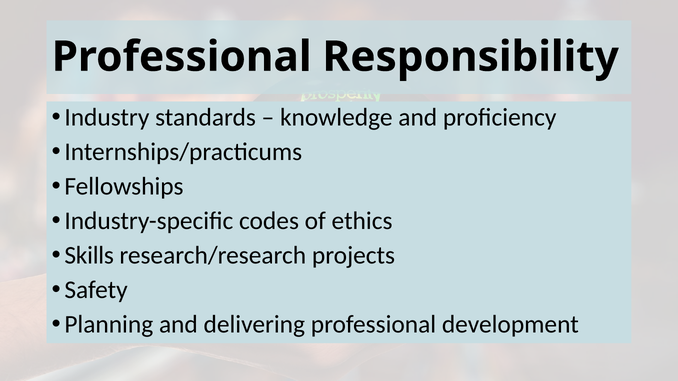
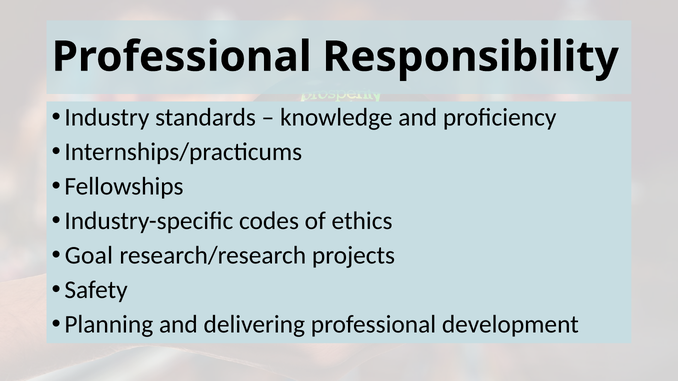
Skills: Skills -> Goal (89, 256)
